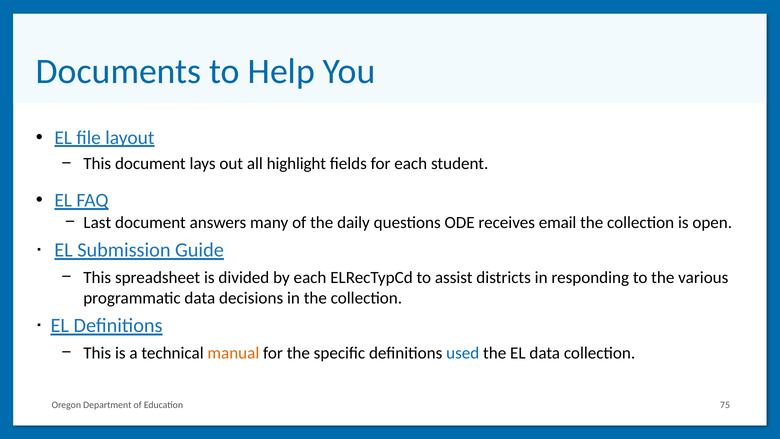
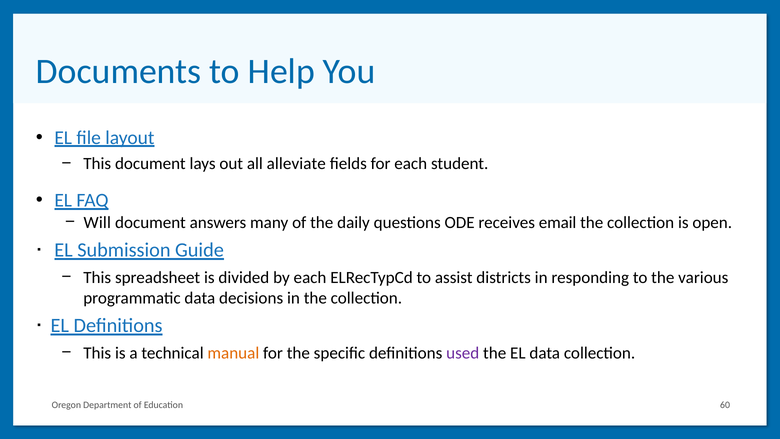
highlight: highlight -> alleviate (296, 164)
Last: Last -> Will (97, 223)
used colour: blue -> purple (463, 353)
75: 75 -> 60 (725, 405)
